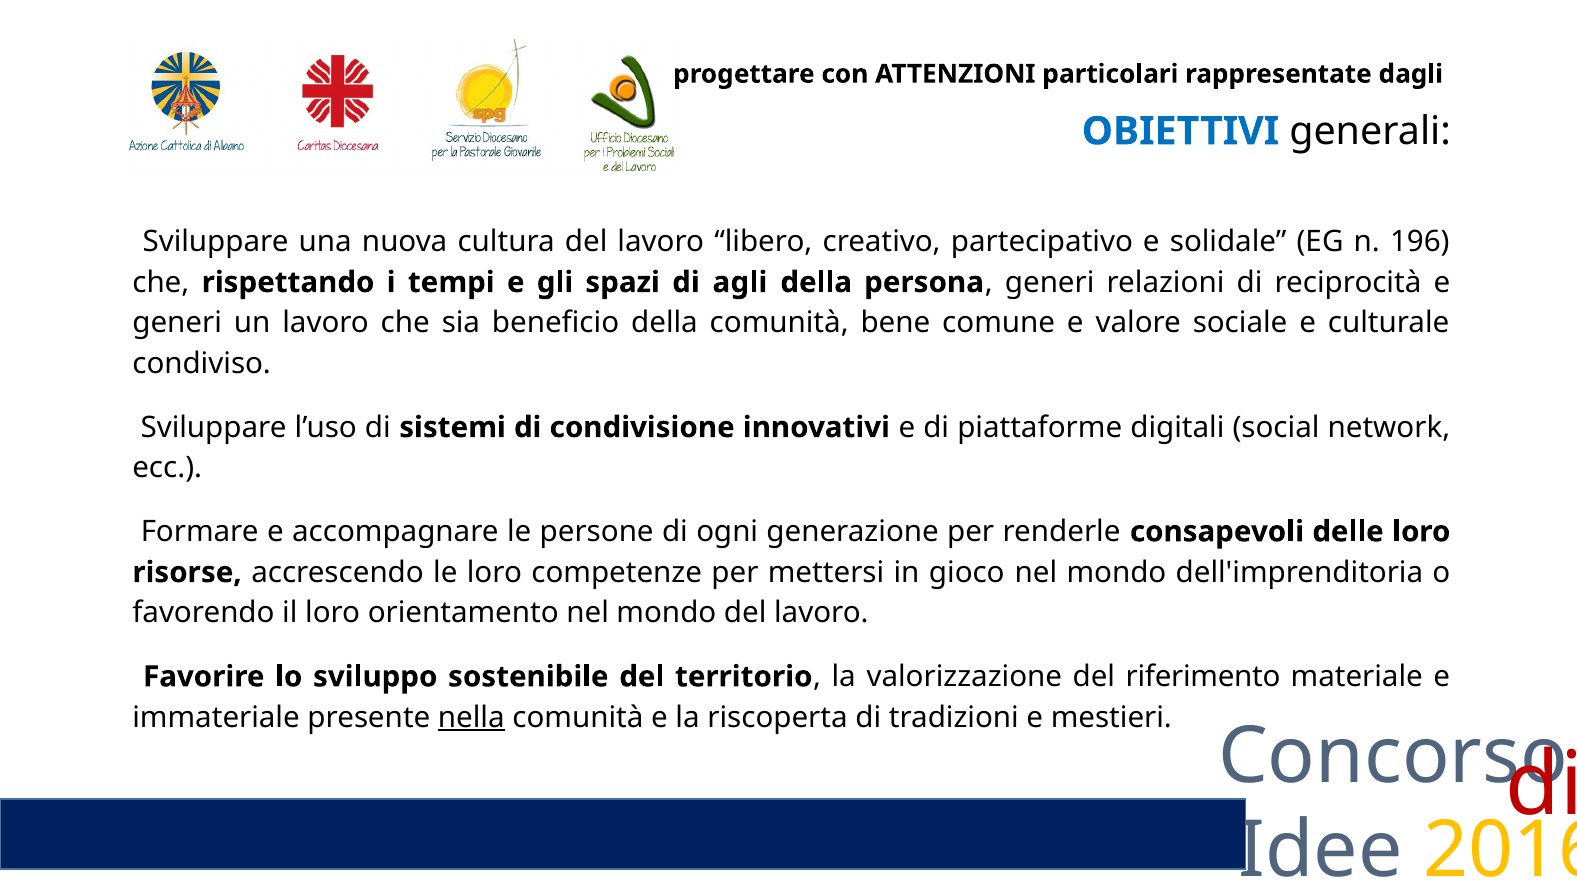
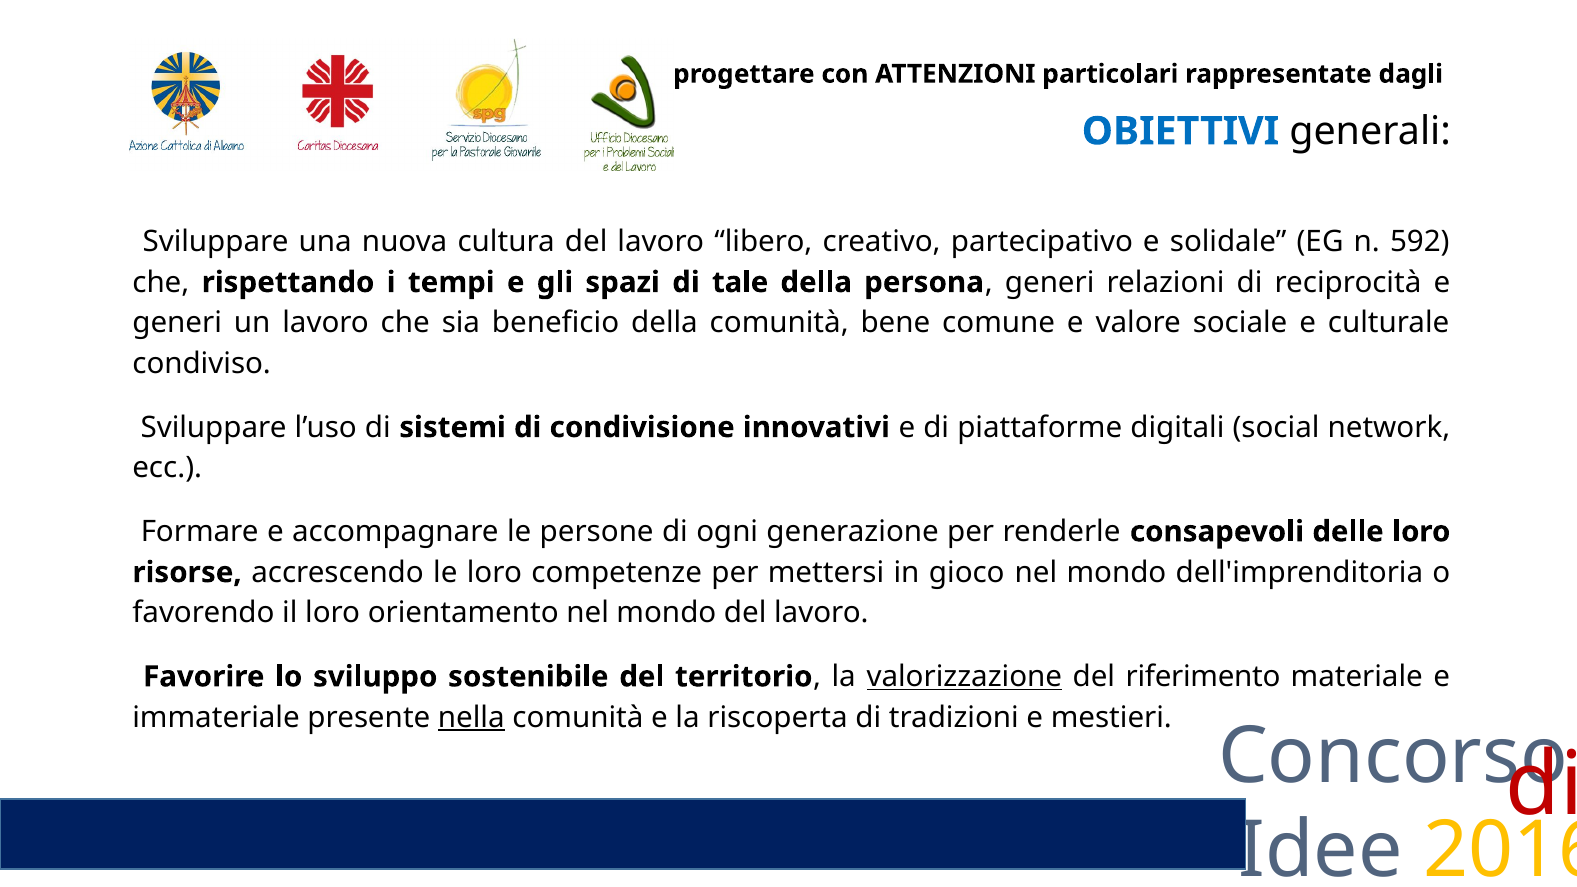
196: 196 -> 592 (1420, 242)
agli: agli -> tale (740, 282)
valorizzazione underline: none -> present (964, 677)
